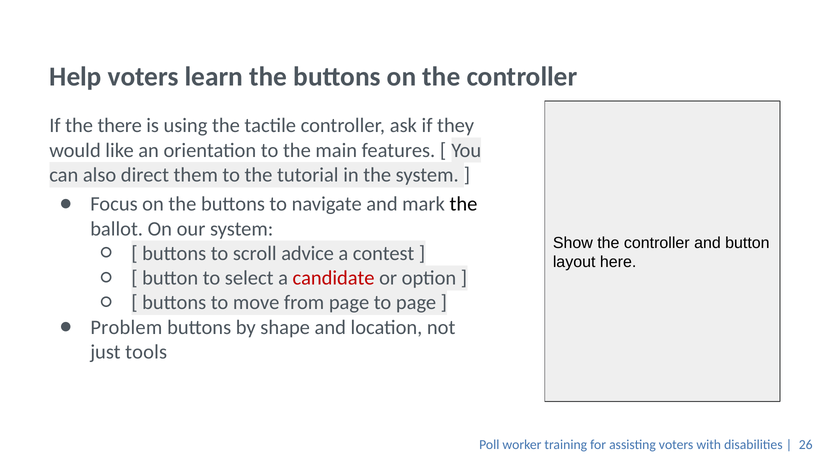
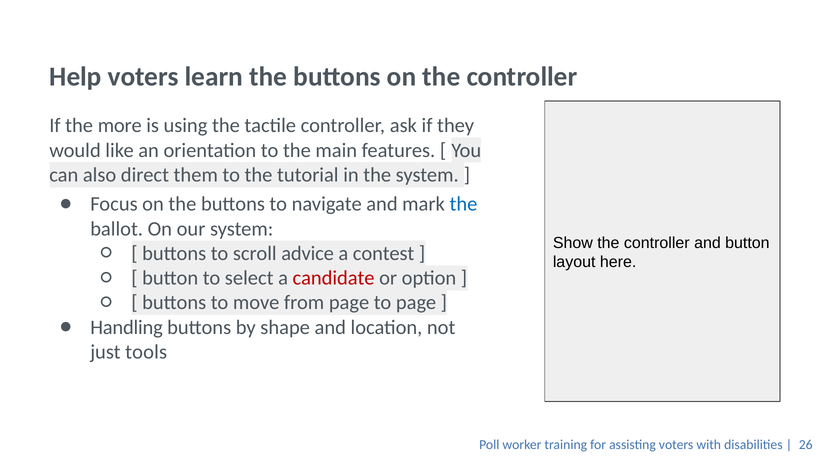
there: there -> more (120, 126)
the colour: black -> blue (464, 204)
Problem: Problem -> Handling (127, 327)
